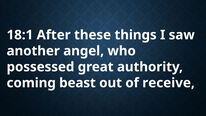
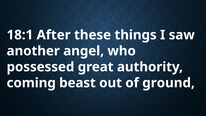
receive: receive -> ground (169, 83)
